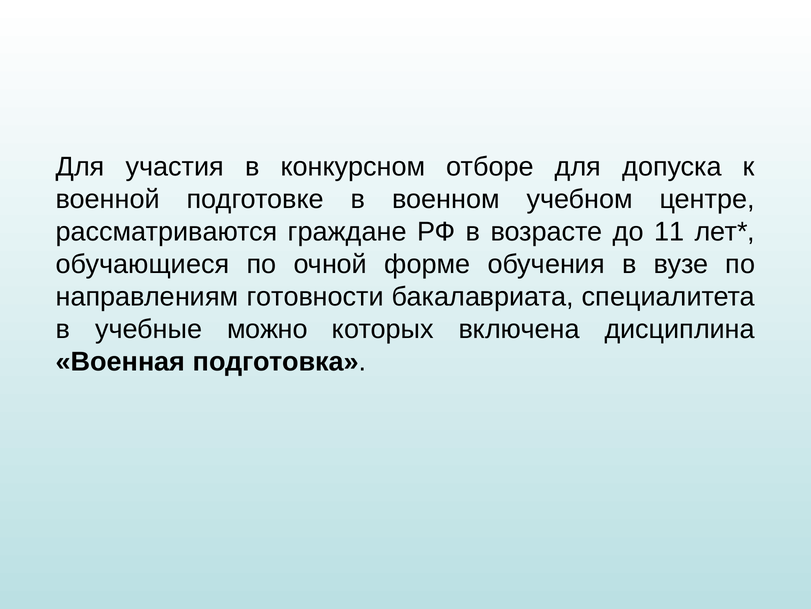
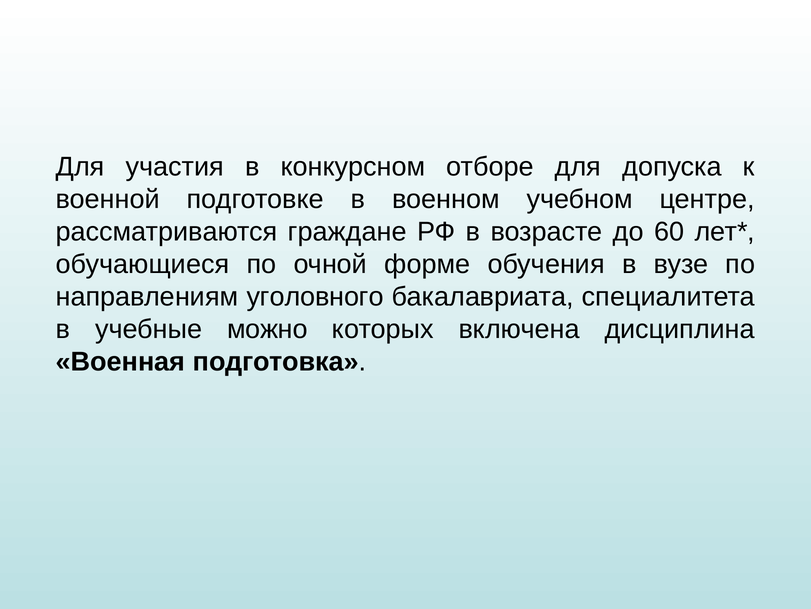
11: 11 -> 60 (669, 231)
готовности: готовности -> уголовного (315, 296)
